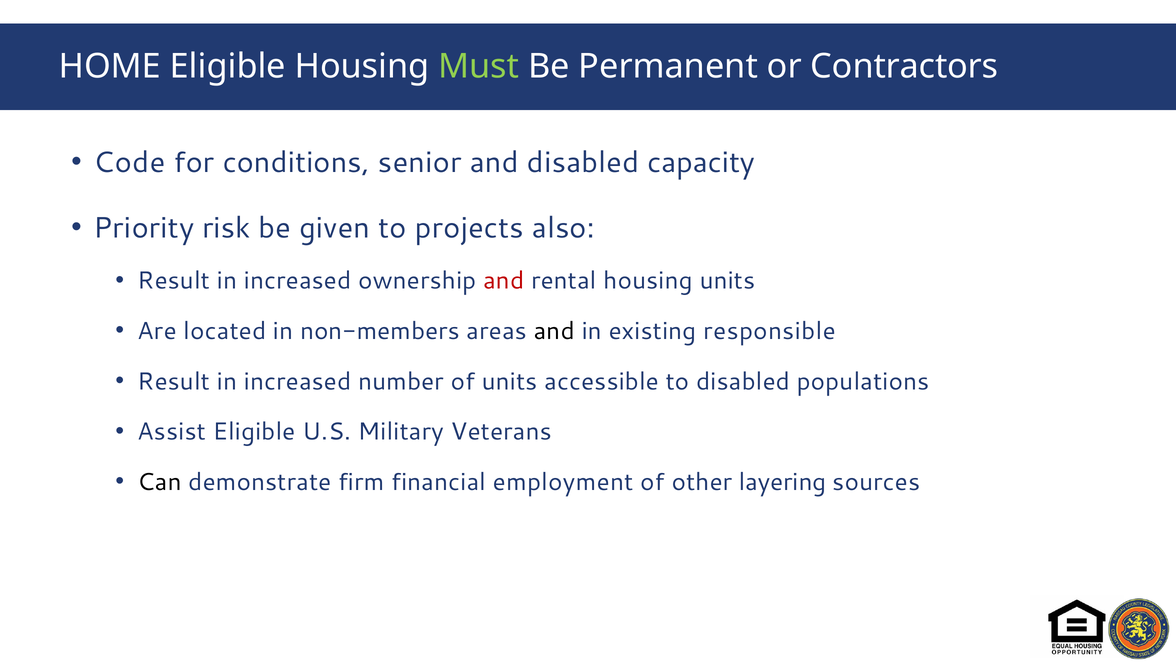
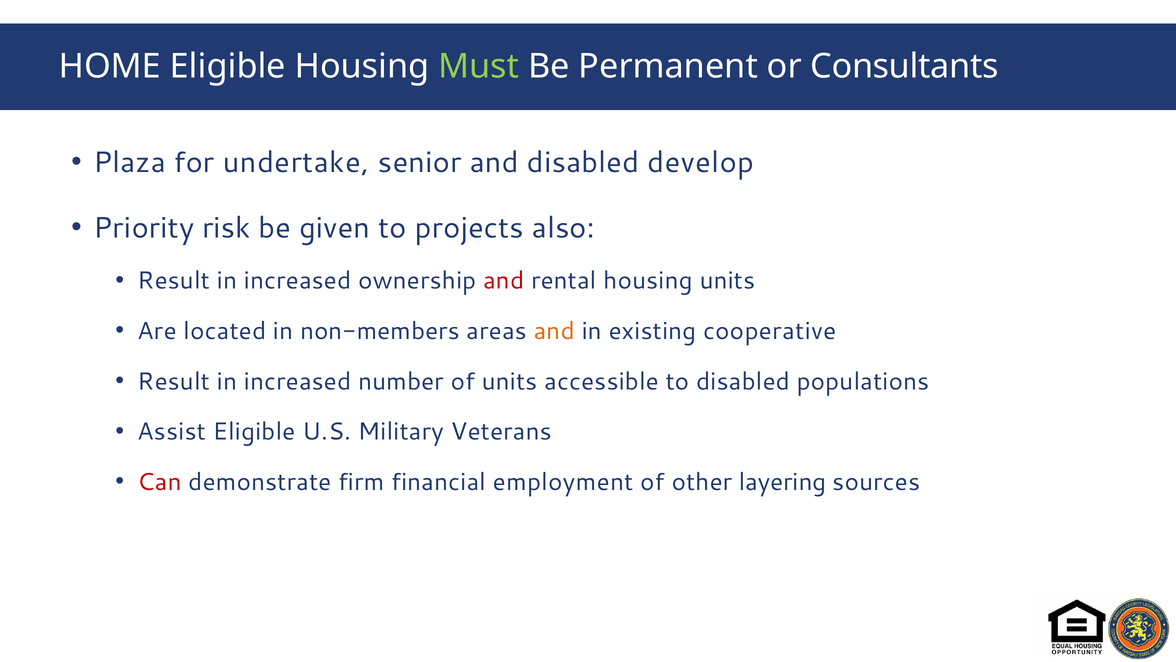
Contractors: Contractors -> Consultants (904, 67)
Code: Code -> Plaza (130, 163)
conditions: conditions -> undertake (296, 163)
capacity: capacity -> develop (701, 163)
and colour: black -> orange (554, 331)
responsible: responsible -> cooperative (770, 331)
Can colour: black -> red (160, 482)
